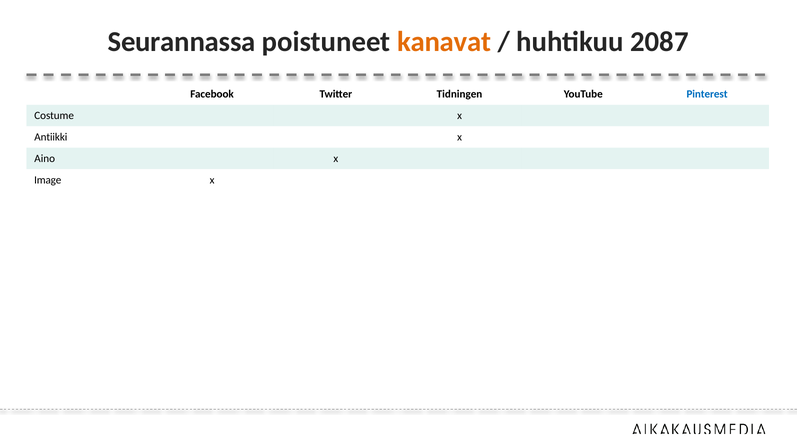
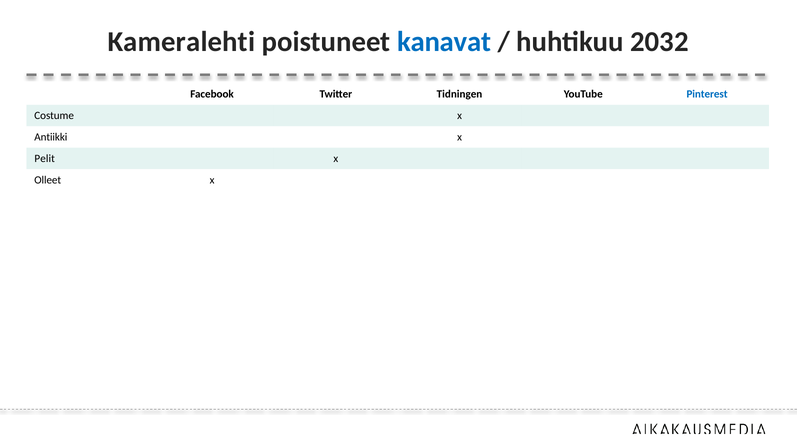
Seurannassa: Seurannassa -> Kameralehti (181, 42)
kanavat colour: orange -> blue (444, 42)
2087: 2087 -> 2032 (659, 42)
Aino: Aino -> Pelit (45, 159)
Image: Image -> Olleet (48, 180)
